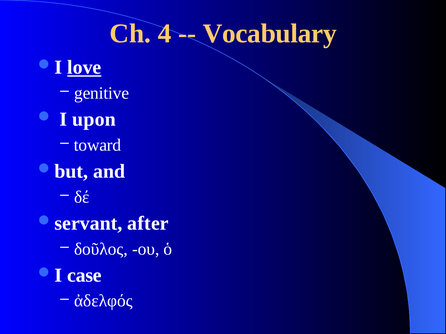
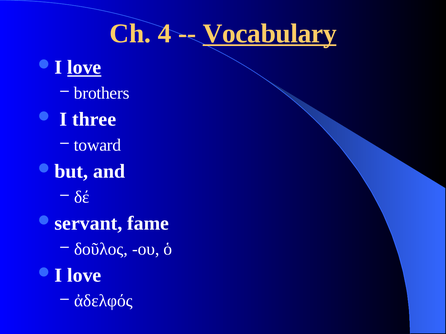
Vocabulary underline: none -> present (270, 33)
genitive: genitive -> brothers (102, 93)
upon: upon -> three (94, 120)
after: after -> fame (148, 224)
case: case -> love (84, 276)
